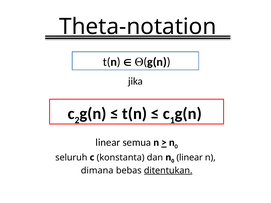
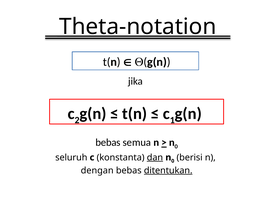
linear: linear -> bebas (108, 143)
dan underline: none -> present (155, 158)
linear: linear -> berisi (190, 158)
dimana: dimana -> dengan (97, 171)
